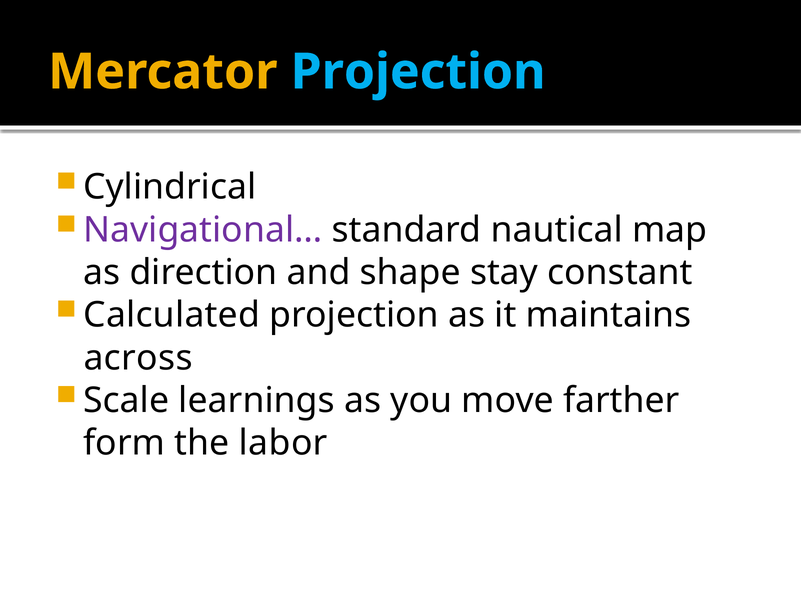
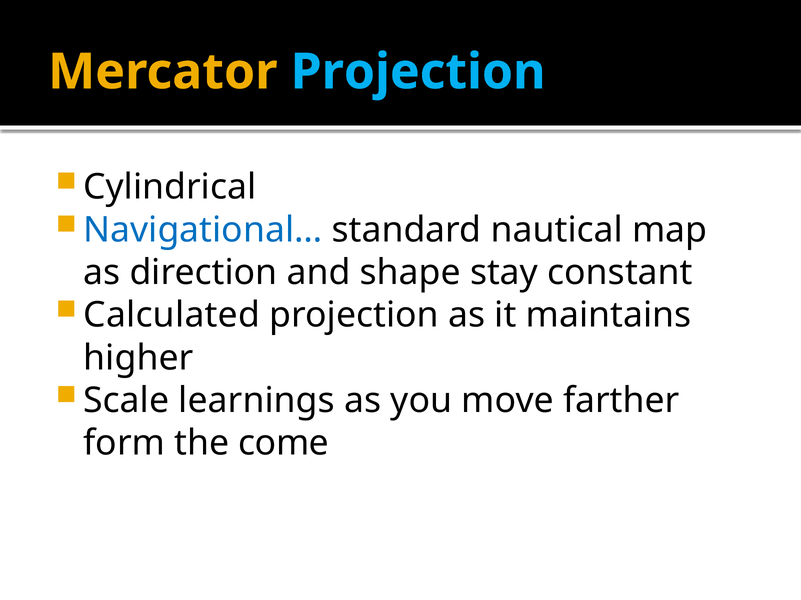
Navigational… colour: purple -> blue (203, 230)
across: across -> higher (138, 358)
labor: labor -> come (284, 444)
